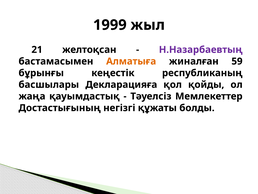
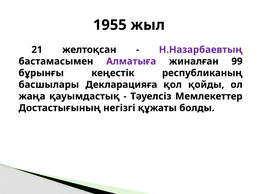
1999: 1999 -> 1955 (110, 25)
Алматыға colour: orange -> purple (131, 61)
59: 59 -> 99 (237, 61)
